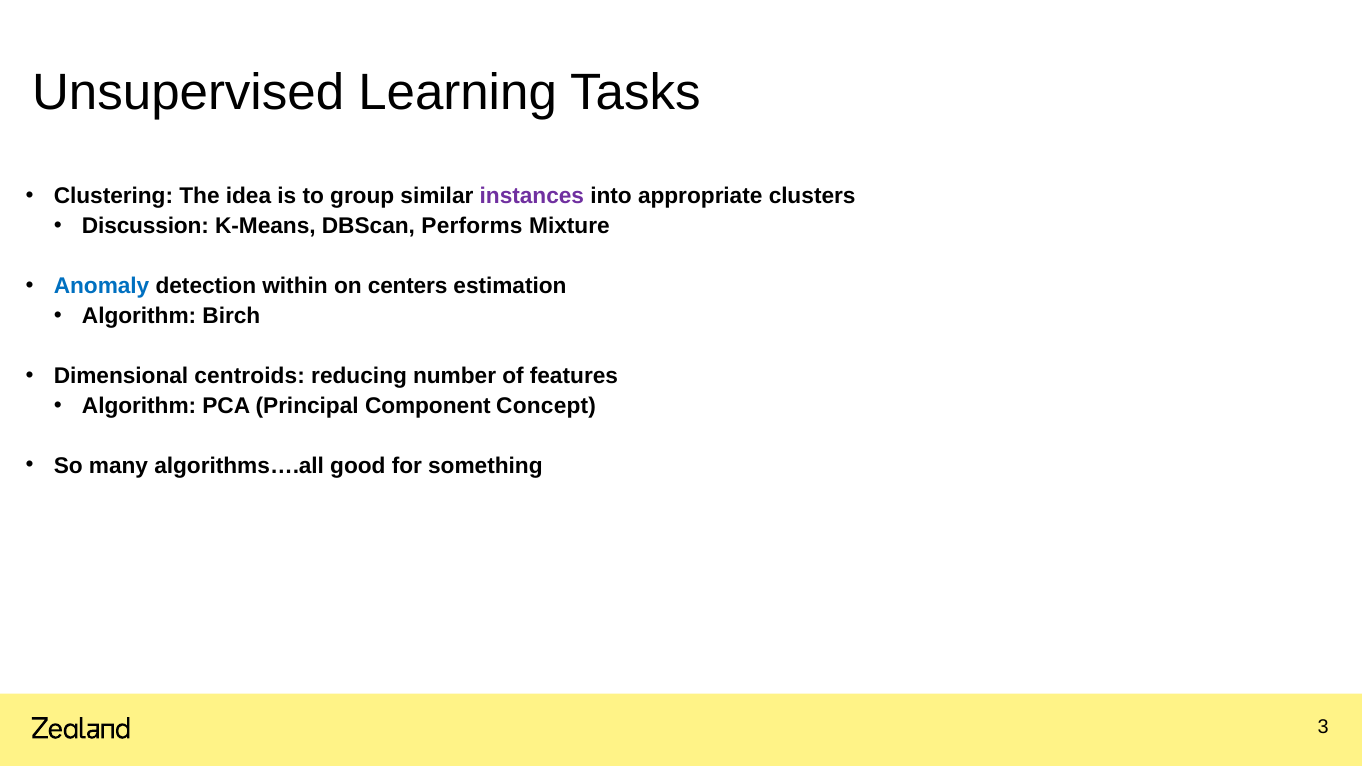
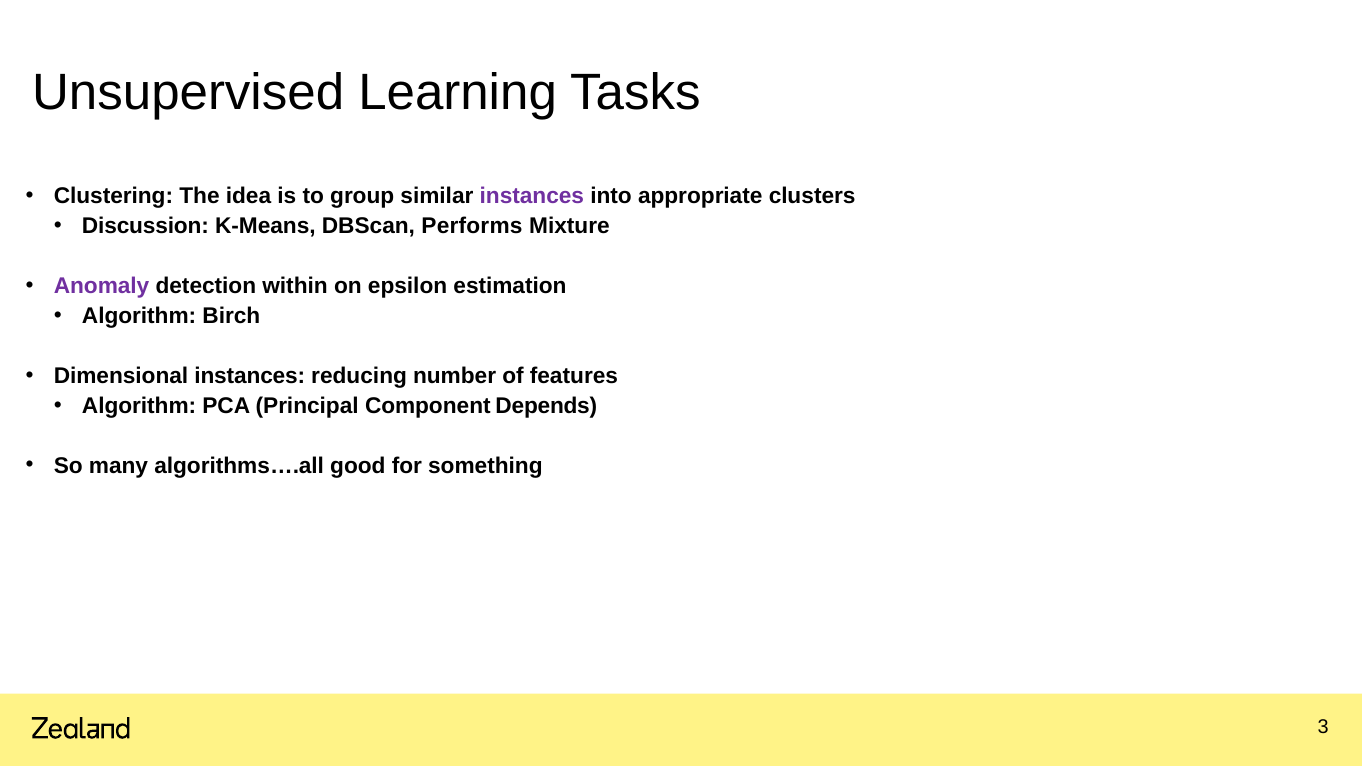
Anomaly colour: blue -> purple (102, 286)
centers: centers -> epsilon (408, 286)
Dimensional centroids: centroids -> instances (250, 376)
Concept: Concept -> Depends (546, 406)
